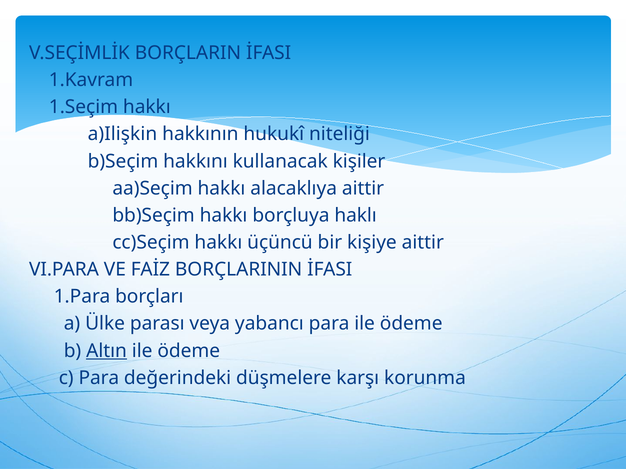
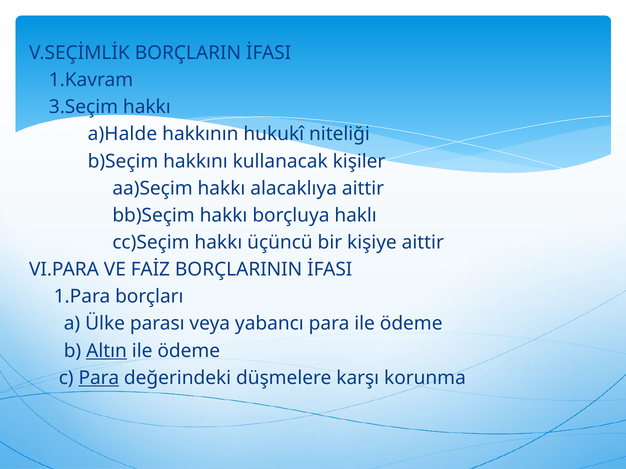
1.Seçim: 1.Seçim -> 3.Seçim (83, 107)
a)Ilişkin: a)Ilişkin -> a)Halde (122, 134)
Para underline: none -> present (99, 378)
